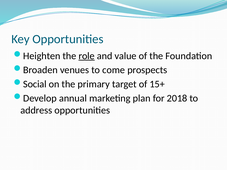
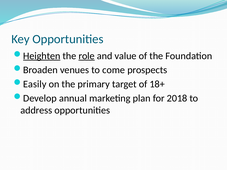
Heighten underline: none -> present (42, 56)
Social: Social -> Easily (35, 84)
15+: 15+ -> 18+ (157, 84)
